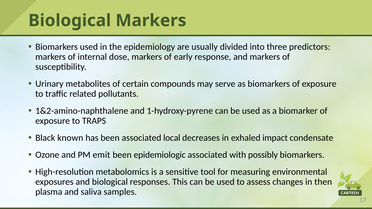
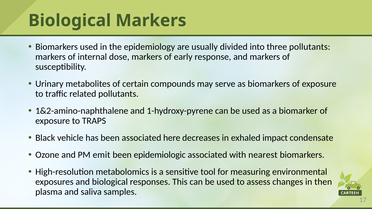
three predictors: predictors -> pollutants (310, 47)
known: known -> vehicle (70, 138)
local: local -> here (172, 138)
possibly: possibly -> nearest (263, 155)
